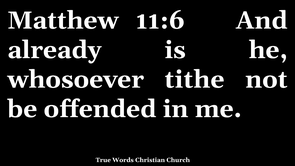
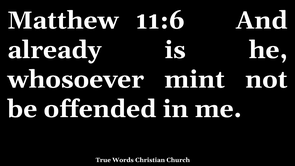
tithe: tithe -> mint (195, 79)
